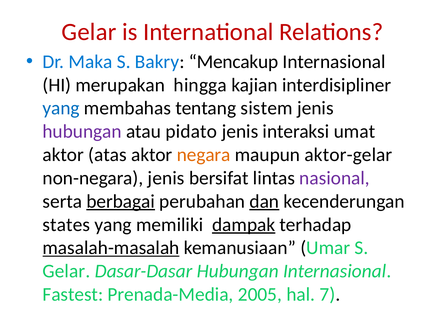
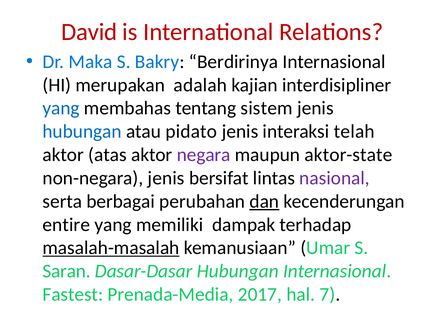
Gelar: Gelar -> David (89, 32)
Mencakup: Mencakup -> Berdirinya (234, 62)
hingga: hingga -> adalah (200, 85)
hubungan colour: purple -> blue (82, 132)
umat: umat -> telah (354, 132)
negara colour: orange -> purple (204, 155)
aktor-gelar: aktor-gelar -> aktor-state (349, 155)
berbagai underline: present -> none (121, 201)
states: states -> entire (66, 225)
dampak underline: present -> none (244, 225)
Gelar: Gelar -> Saran (67, 271)
2005: 2005 -> 2017 (260, 294)
